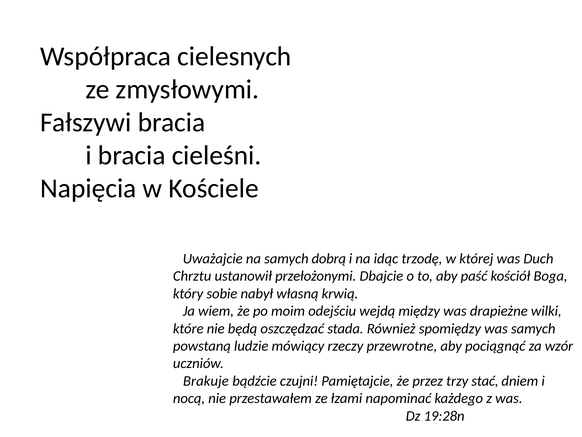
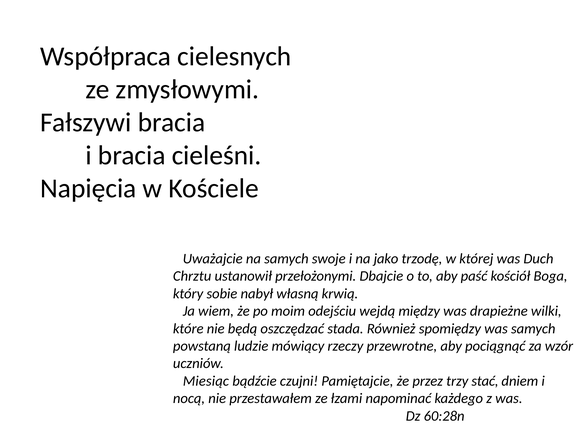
dobrą: dobrą -> swoje (329, 258)
idąc: idąc -> jako (386, 258)
Brakuje: Brakuje -> Miesiąc (206, 381)
19:28n: 19:28n -> 60:28n (444, 415)
